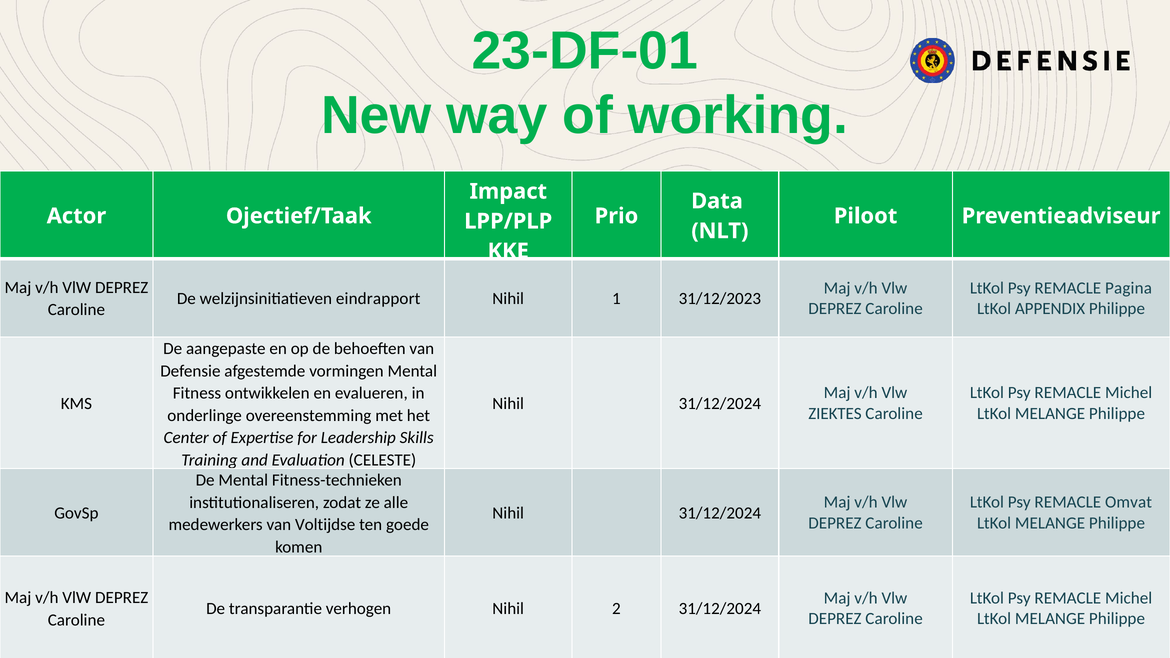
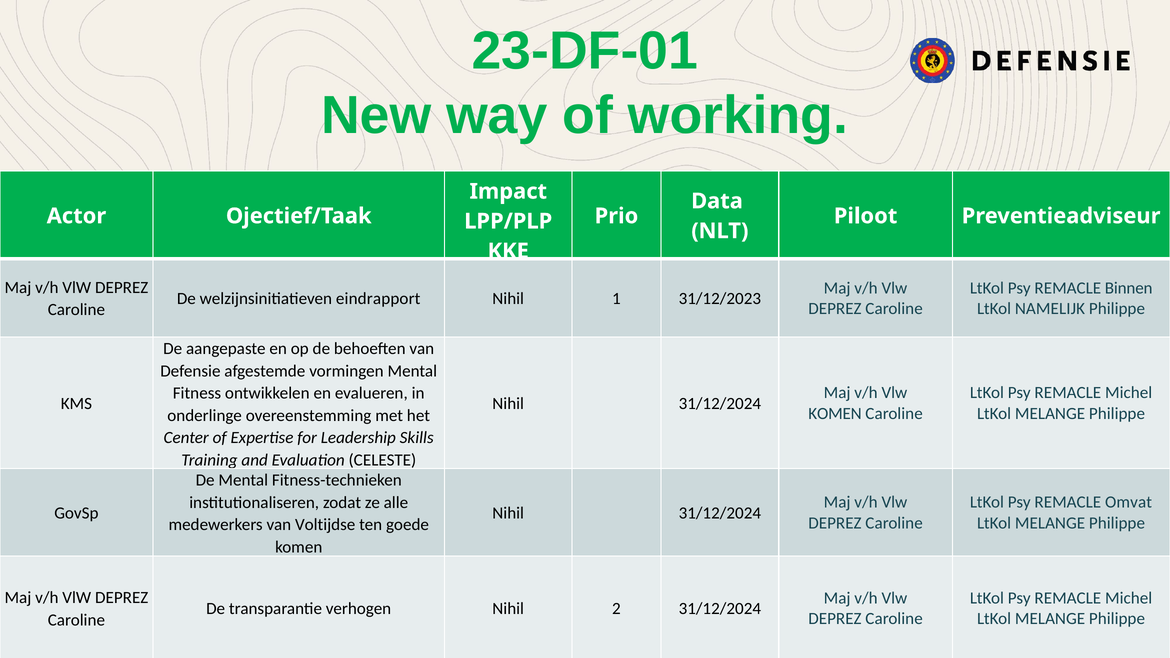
Pagina: Pagina -> Binnen (1129, 288)
APPENDIX: APPENDIX -> NAMELIJK (1050, 309)
ZIEKTES: ZIEKTES -> KOMEN (835, 414)
